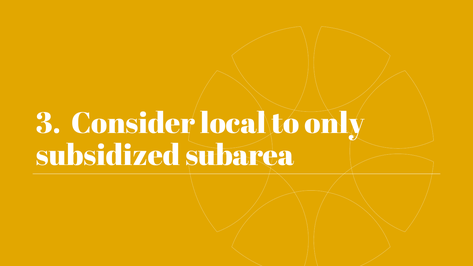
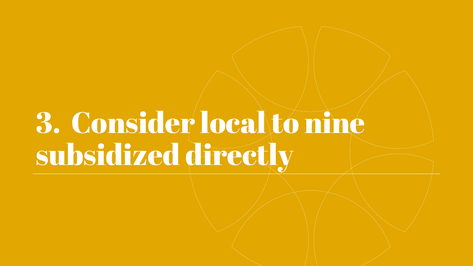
only: only -> nine (335, 123)
subarea: subarea -> directly (240, 155)
